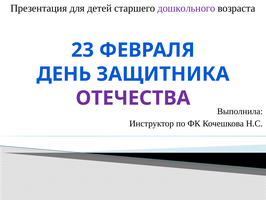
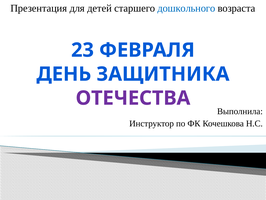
дошкольного colour: purple -> blue (186, 8)
